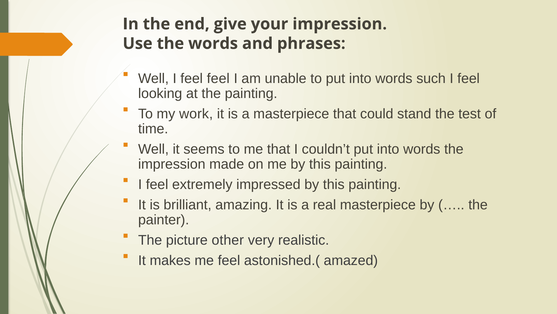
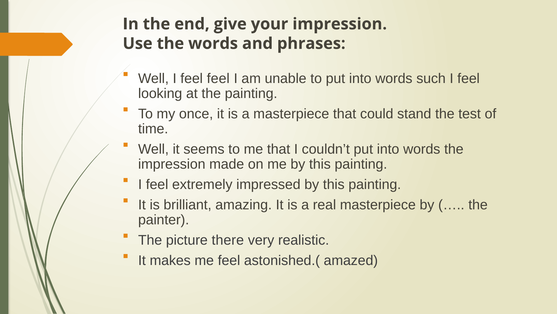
work: work -> once (196, 114)
other: other -> there (228, 240)
